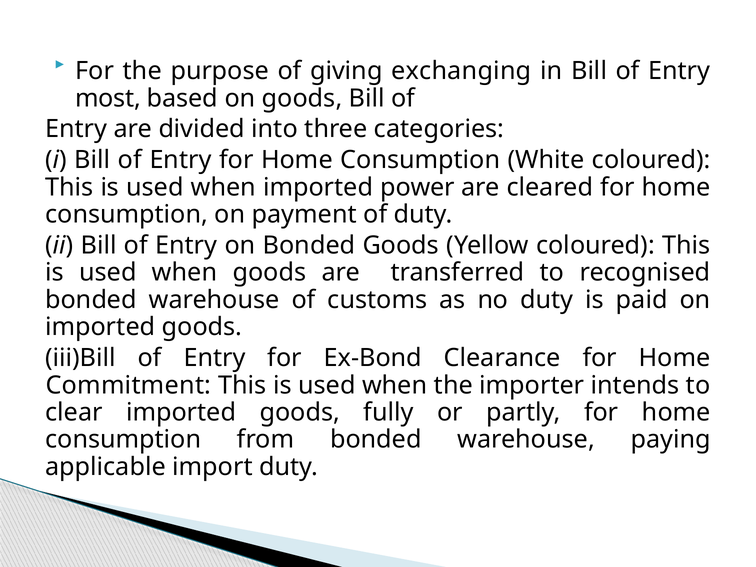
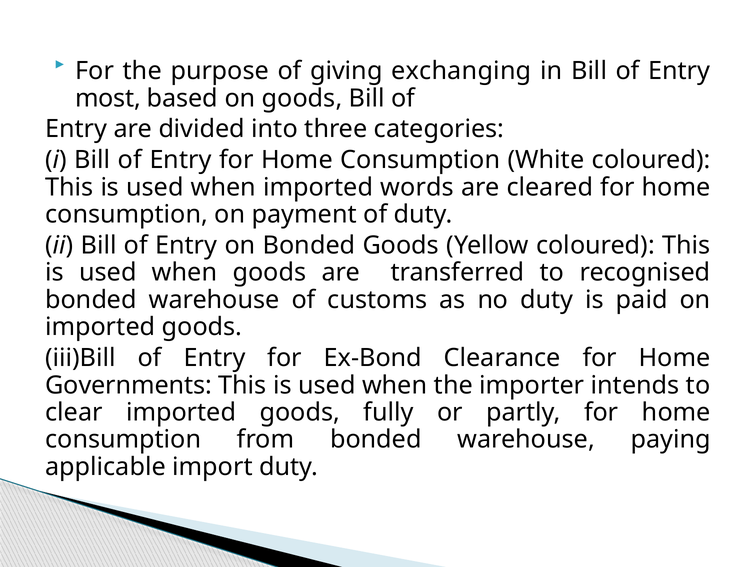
power: power -> words (417, 187)
Commitment: Commitment -> Governments (129, 385)
